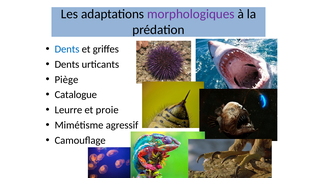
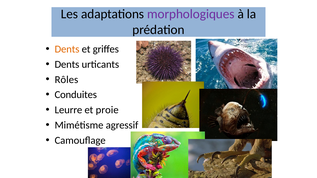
Dents colour: blue -> orange (67, 49)
Piège: Piège -> Rôles (66, 80)
Catalogue: Catalogue -> Conduites (76, 95)
